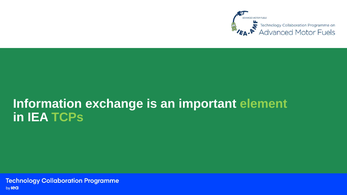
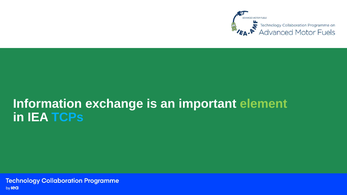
TCPs colour: light green -> light blue (67, 117)
